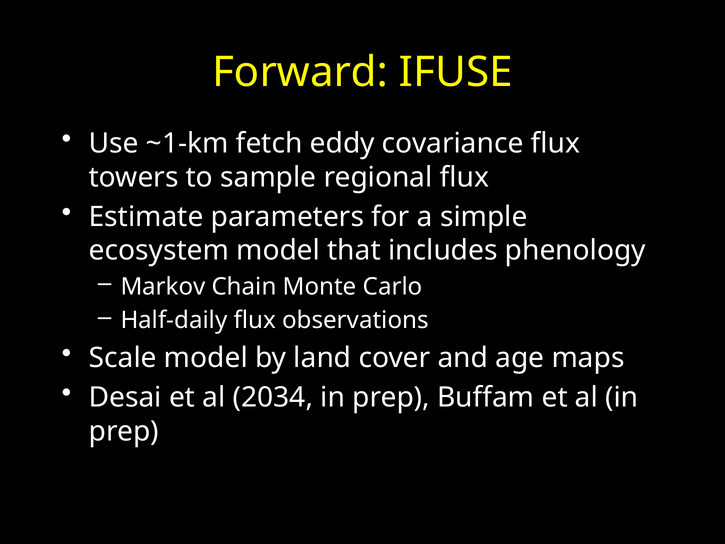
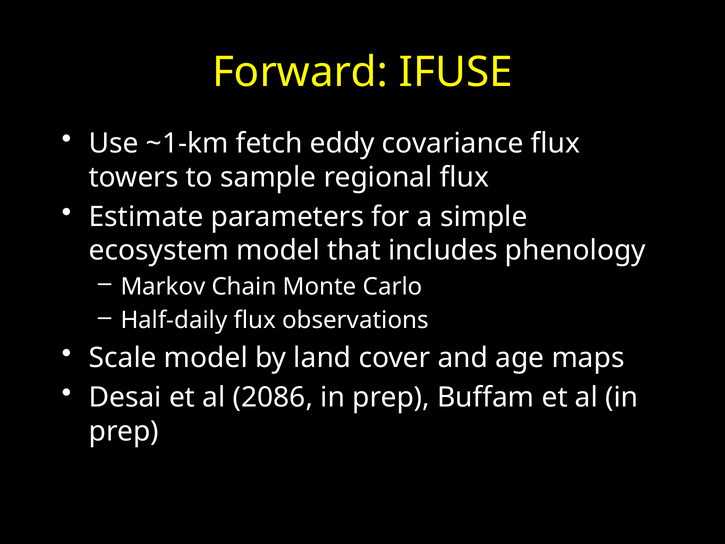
2034: 2034 -> 2086 (273, 397)
